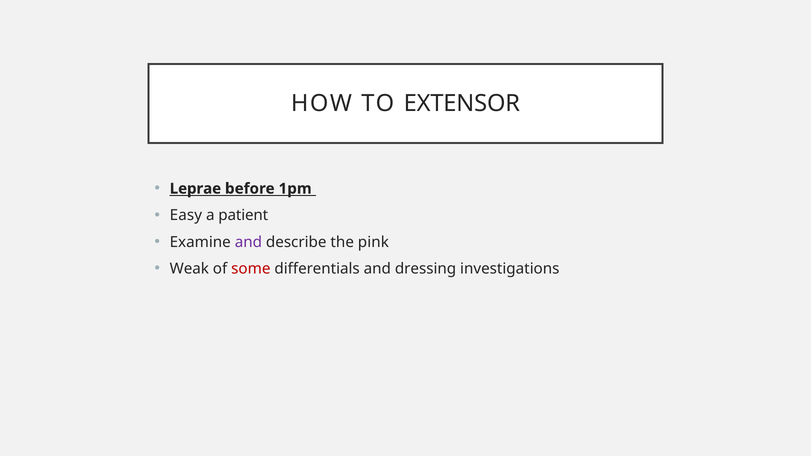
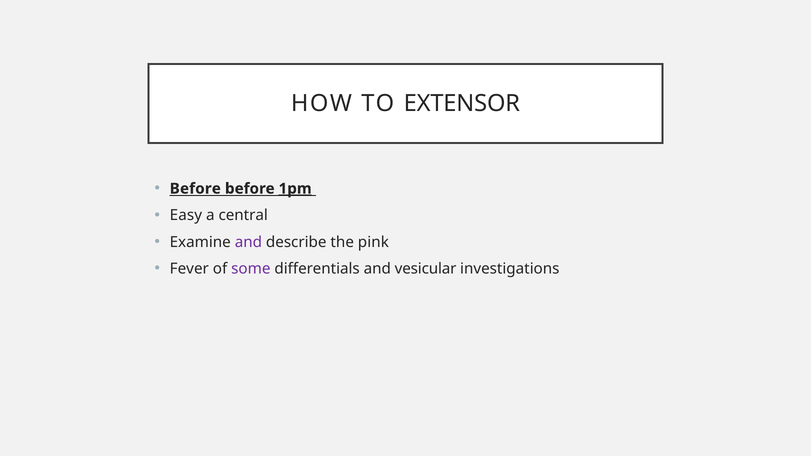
Leprae: Leprae -> Before (195, 189)
1pm underline: none -> present (295, 189)
patient: patient -> central (243, 215)
Weak: Weak -> Fever (189, 269)
some colour: red -> purple (251, 269)
dressing: dressing -> vesicular (426, 269)
